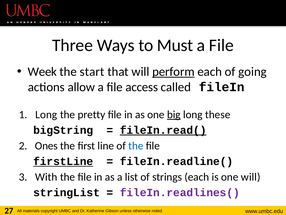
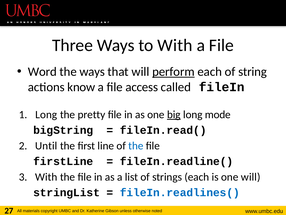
to Must: Must -> With (175, 45)
Week: Week -> Word (42, 72)
the start: start -> ways (92, 72)
going: going -> string (253, 72)
allow: allow -> know (81, 87)
these: these -> mode (218, 114)
fileIn.read( underline: present -> none (163, 130)
Ones: Ones -> Until (46, 146)
firstLine underline: present -> none (63, 161)
fileIn.readlines( colour: purple -> blue (180, 192)
